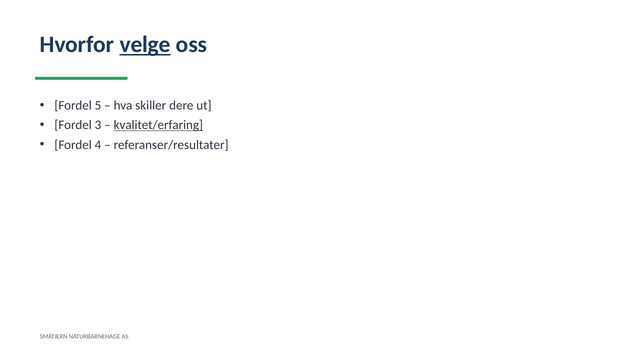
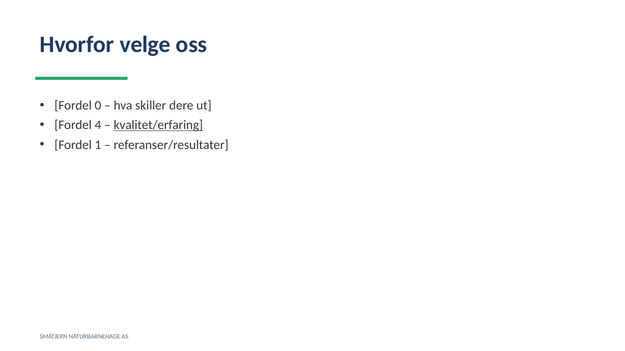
velge underline: present -> none (145, 45)
5: 5 -> 0 (98, 106)
3: 3 -> 4 (98, 125)
4: 4 -> 1 (98, 145)
